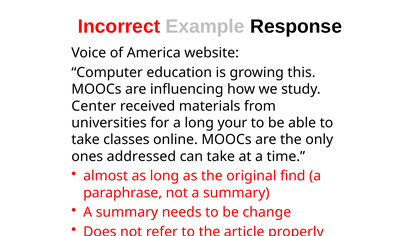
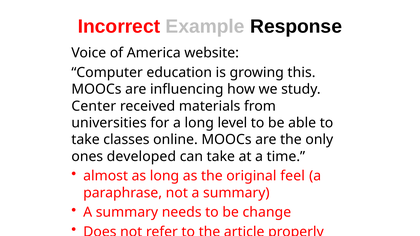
your: your -> level (232, 123)
addressed: addressed -> developed (141, 157)
find: find -> feel (293, 176)
